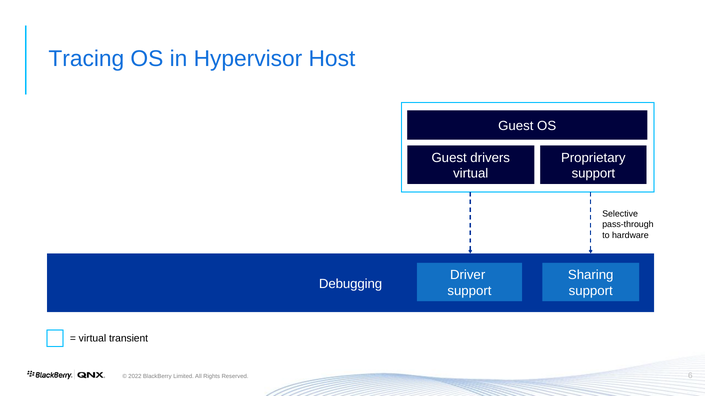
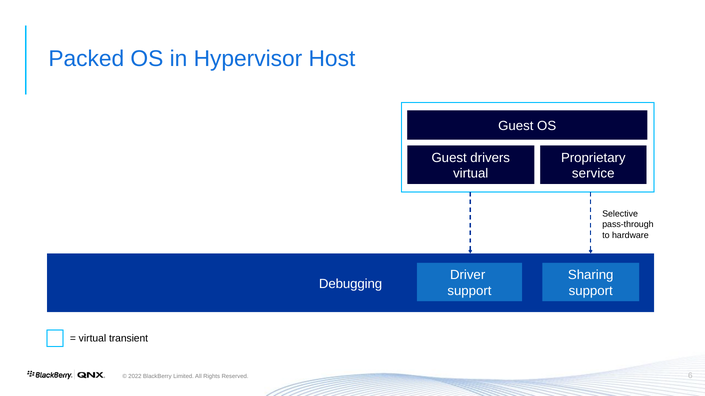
Tracing: Tracing -> Packed (86, 59)
support: support -> service (593, 174)
